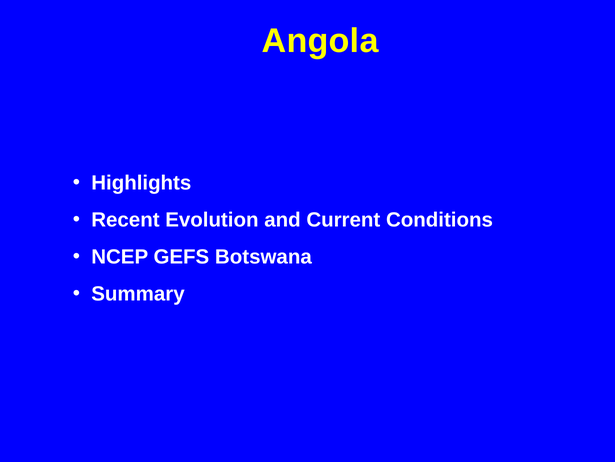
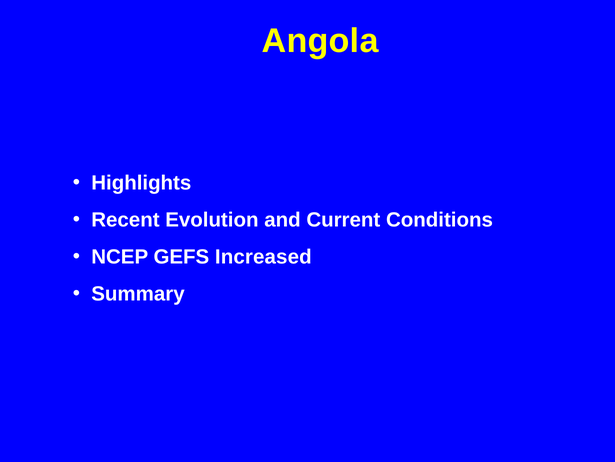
Botswana: Botswana -> Increased (263, 257)
